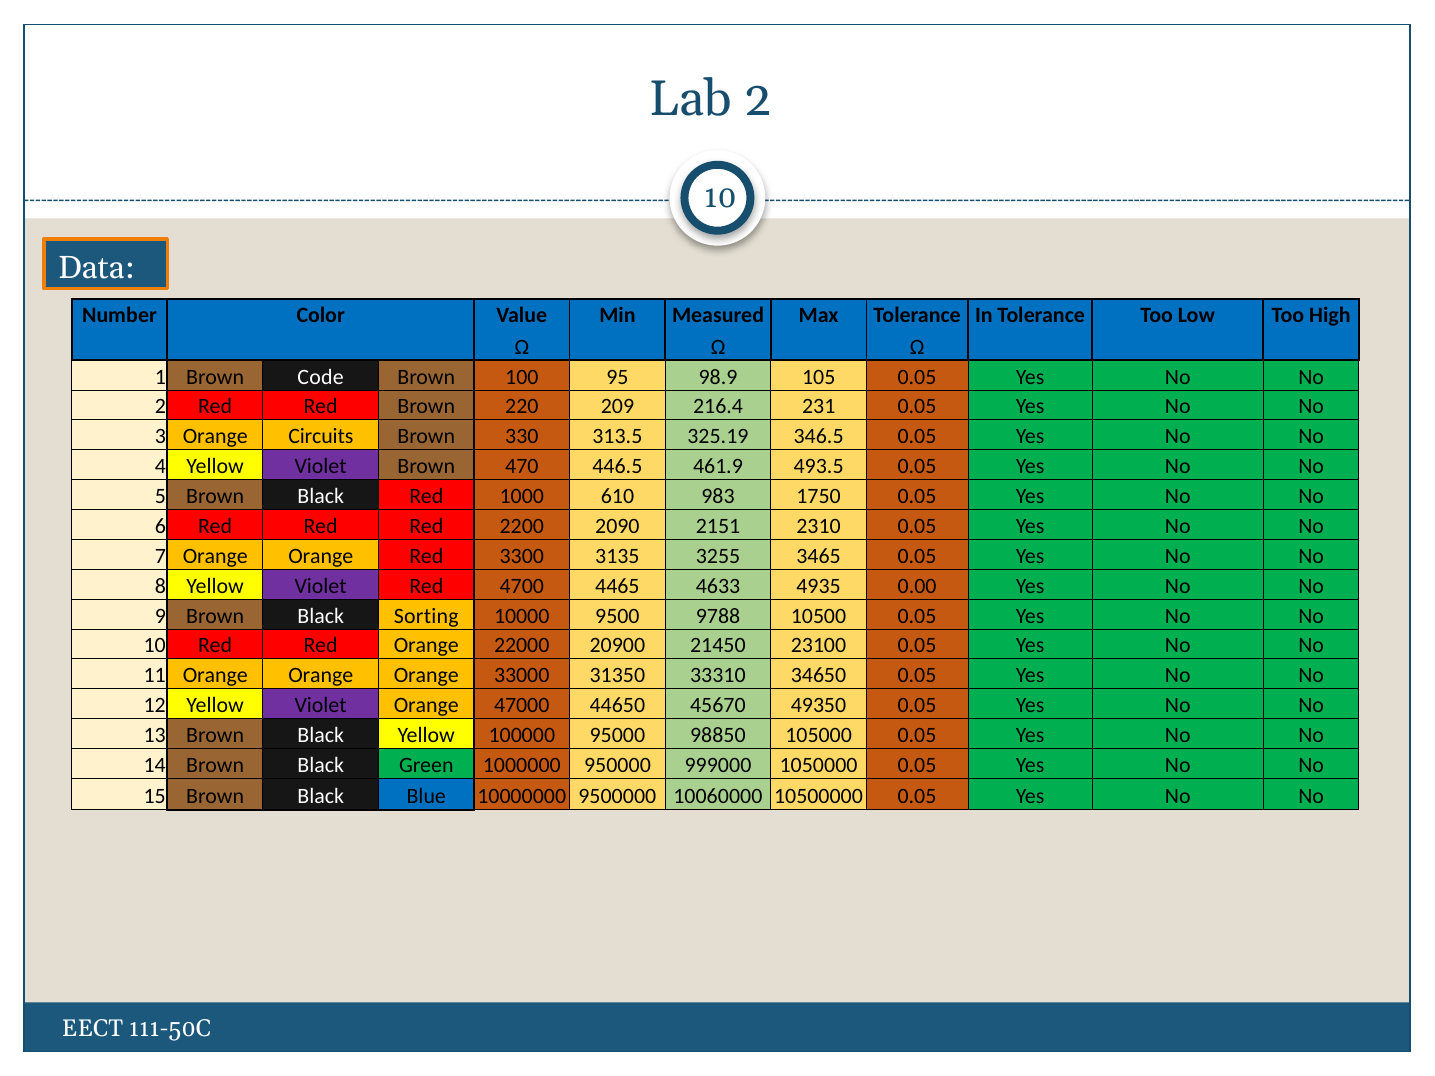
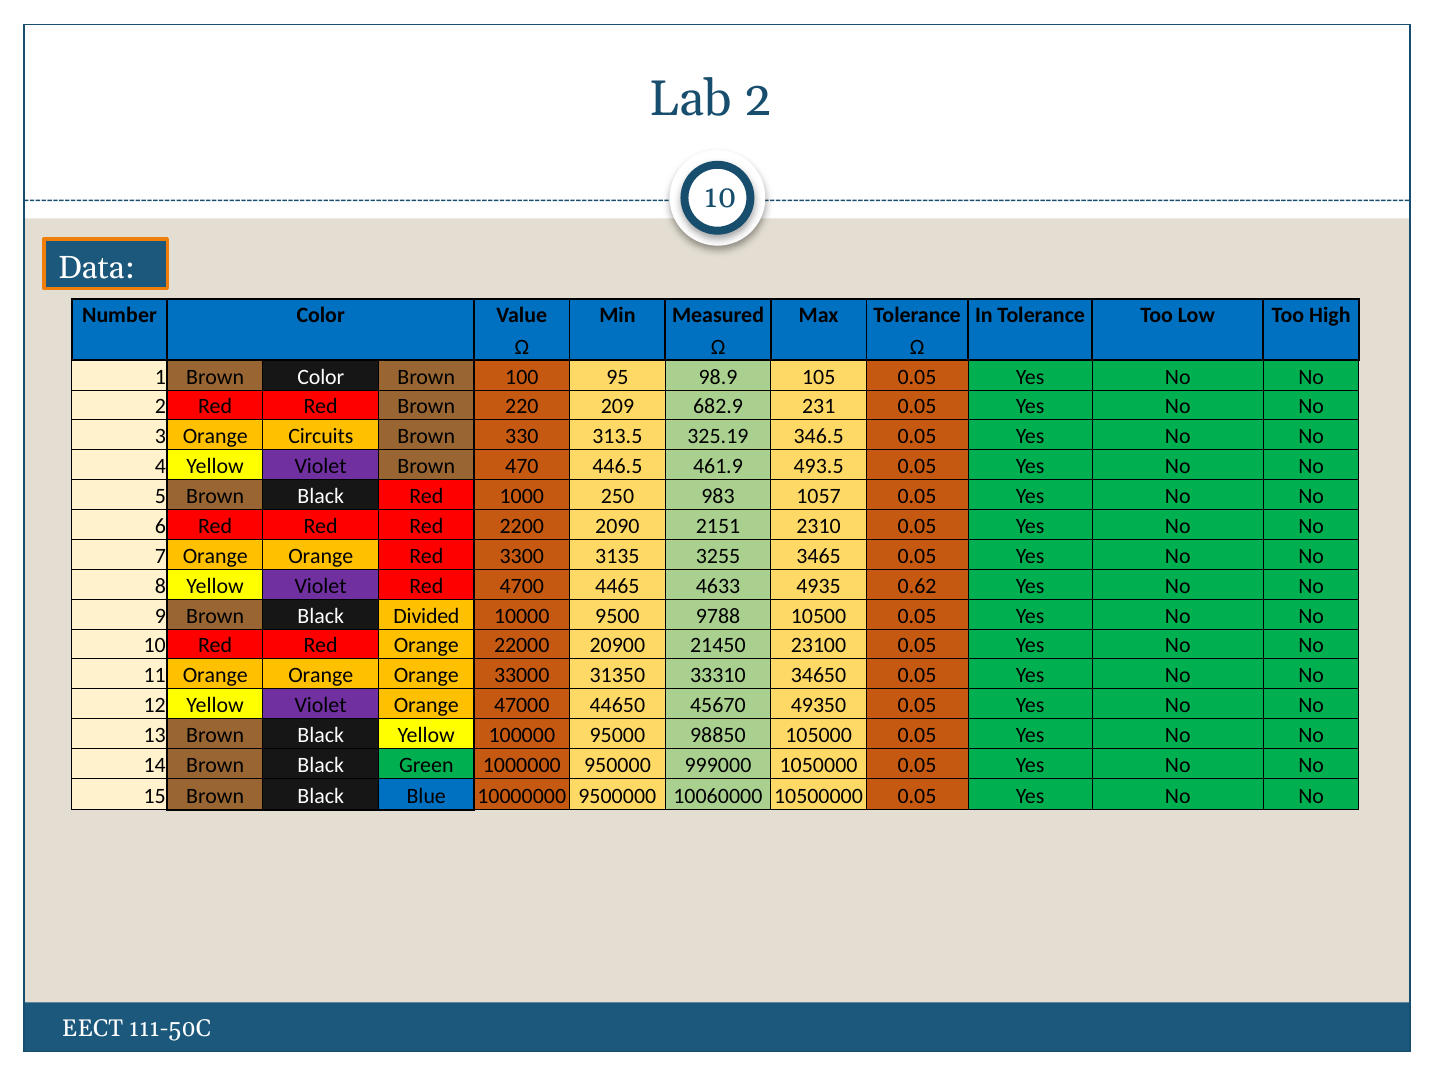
Brown Code: Code -> Color (321, 377)
216.4: 216.4 -> 682.9 (718, 407)
610: 610 -> 250 (617, 496)
1750: 1750 -> 1057 (819, 496)
0.00: 0.00 -> 0.62 (917, 586)
Sorting: Sorting -> Divided (426, 616)
